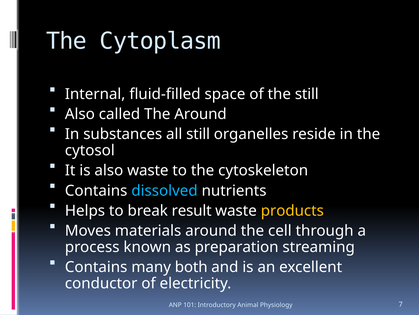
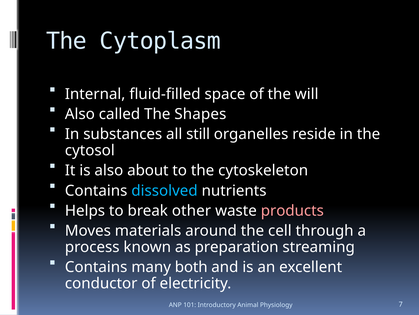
the still: still -> will (307, 94)
The Around: Around -> Shapes (200, 114)
also waste: waste -> about (148, 170)
result: result -> other (192, 210)
products colour: yellow -> pink (292, 210)
